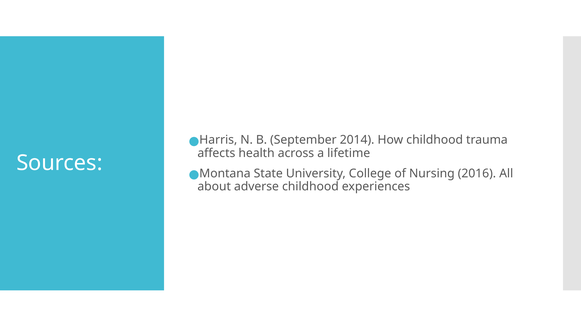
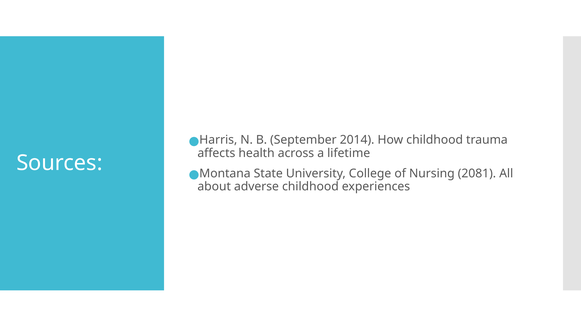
2016: 2016 -> 2081 (477, 173)
